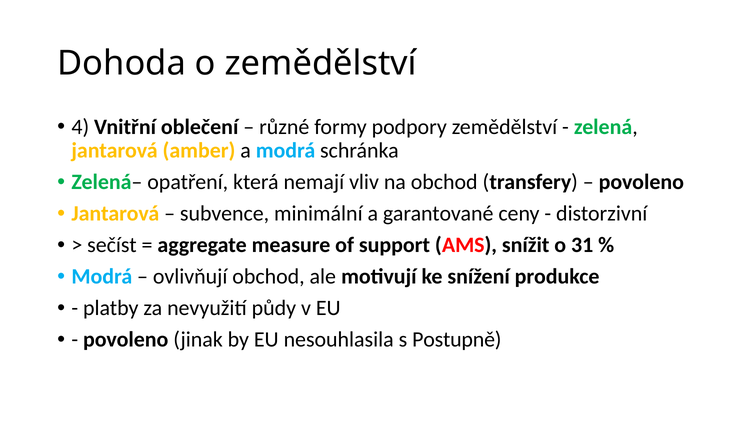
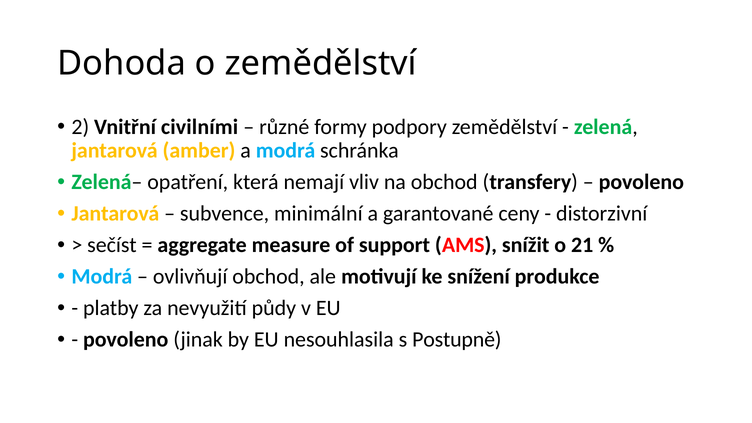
4: 4 -> 2 (80, 127)
oblečení: oblečení -> civilními (200, 127)
31: 31 -> 21 (582, 245)
